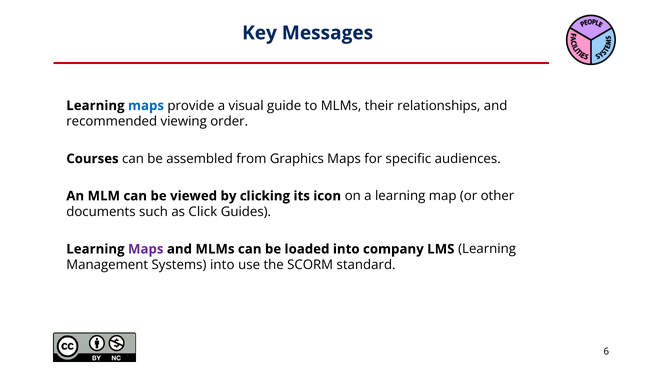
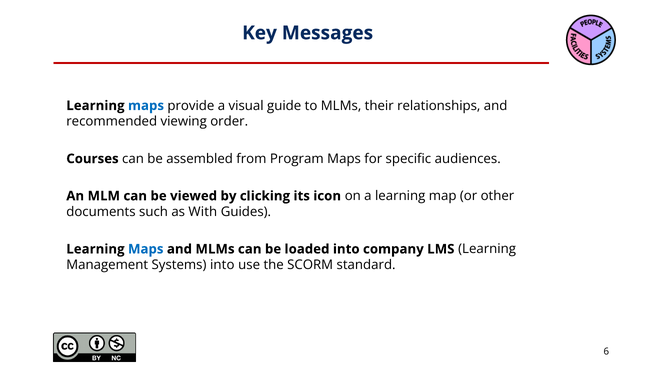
Graphics: Graphics -> Program (297, 159)
Click: Click -> With (203, 212)
Maps colour: purple -> blue (146, 249)
